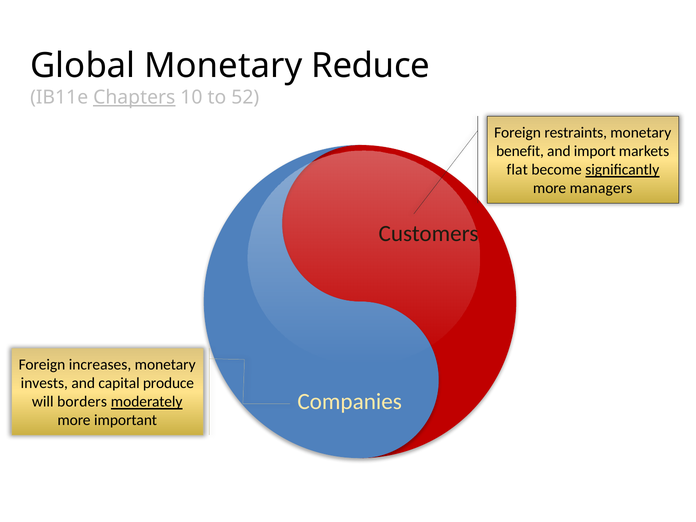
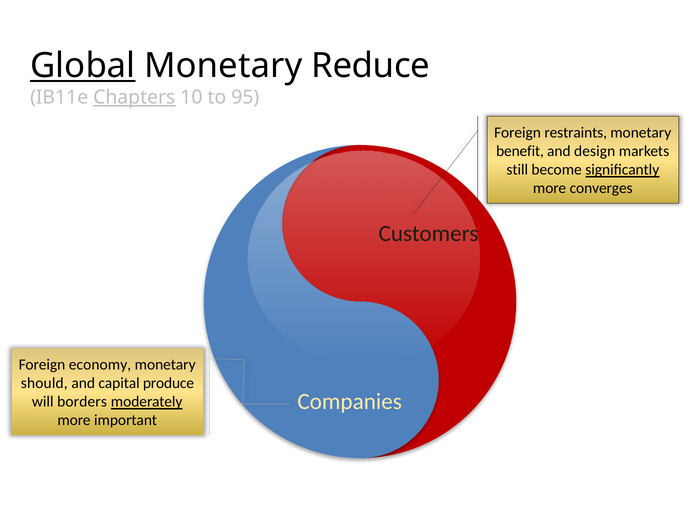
Global underline: none -> present (83, 66)
52: 52 -> 95 (245, 97)
import: import -> design (595, 151)
flat: flat -> still (517, 170)
managers: managers -> converges (601, 188)
increases: increases -> economy (100, 365)
invests: invests -> should (44, 383)
